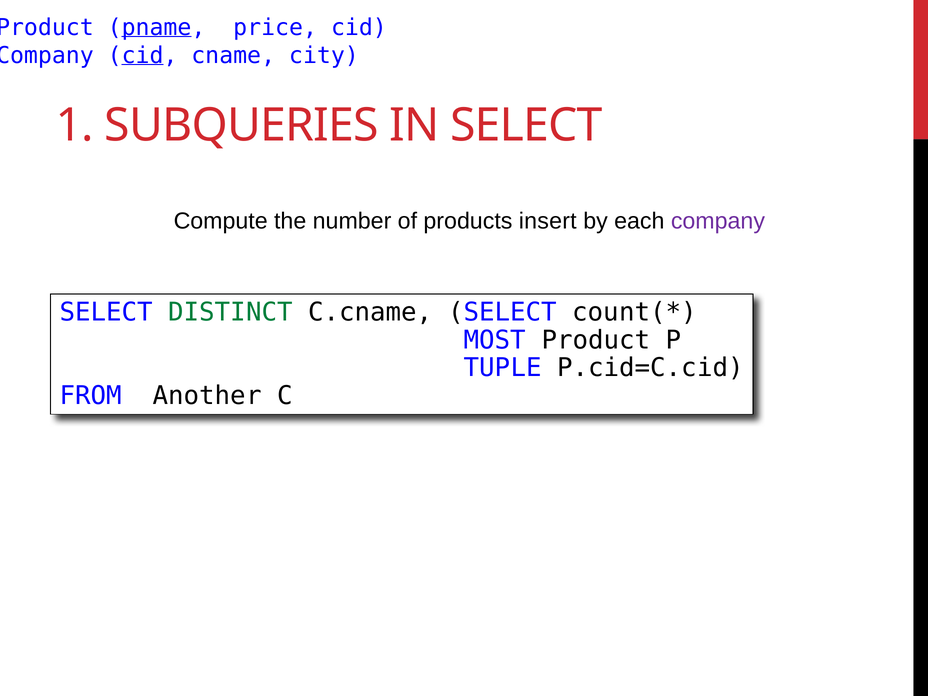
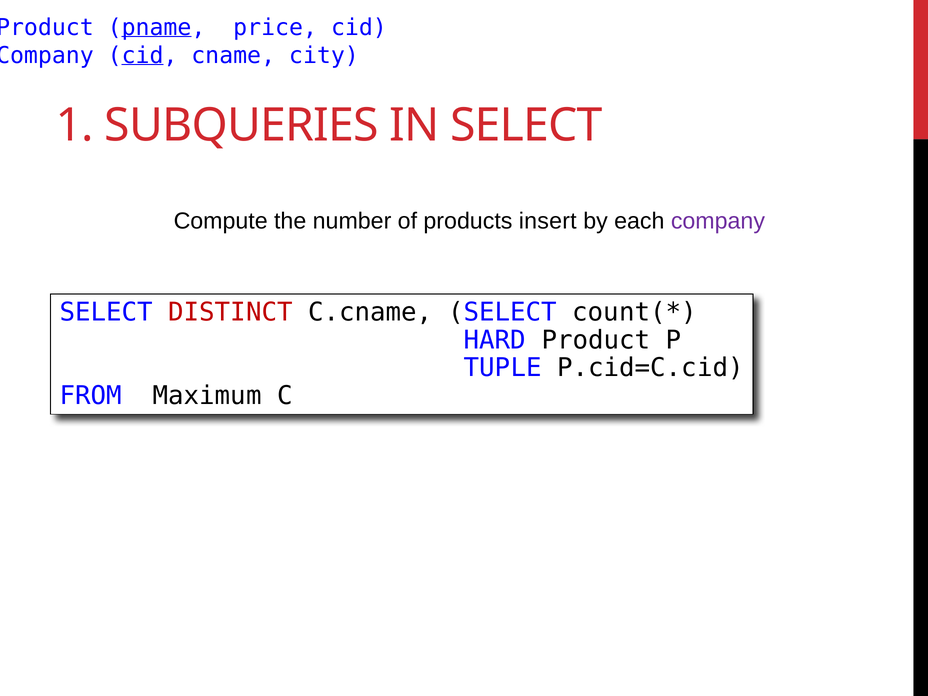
DISTINCT colour: green -> red (230, 312)
MOST: MOST -> HARD (495, 340)
Another: Another -> Maximum (207, 396)
